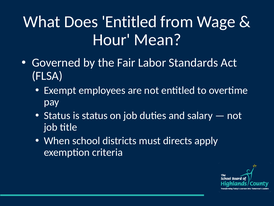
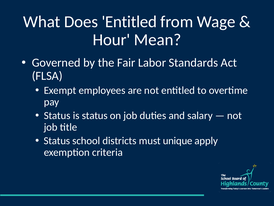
When: When -> Status (57, 140)
directs: directs -> unique (178, 140)
